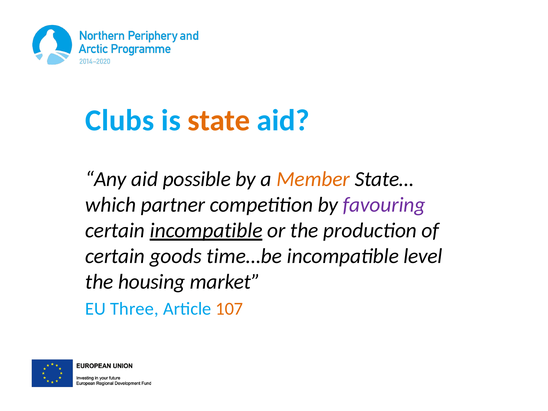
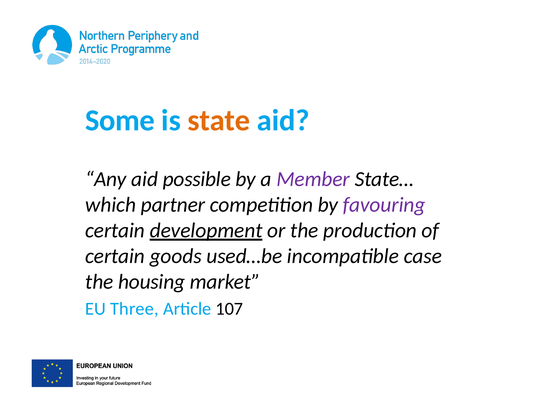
Clubs: Clubs -> Some (120, 121)
Member colour: orange -> purple (313, 179)
certain incompatible: incompatible -> development (206, 230)
time…be: time…be -> used…be (244, 256)
level: level -> case (423, 256)
107 colour: orange -> black (229, 309)
